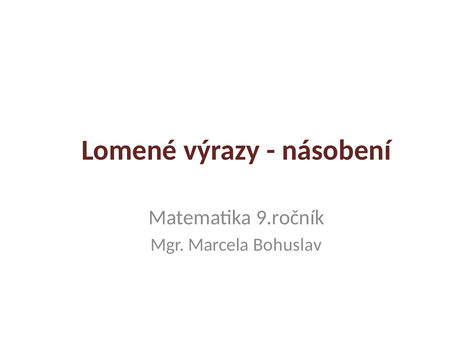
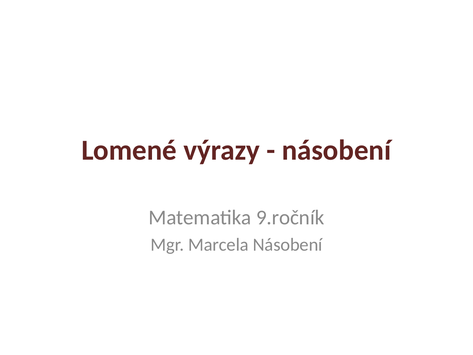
Marcela Bohuslav: Bohuslav -> Násobení (288, 245)
